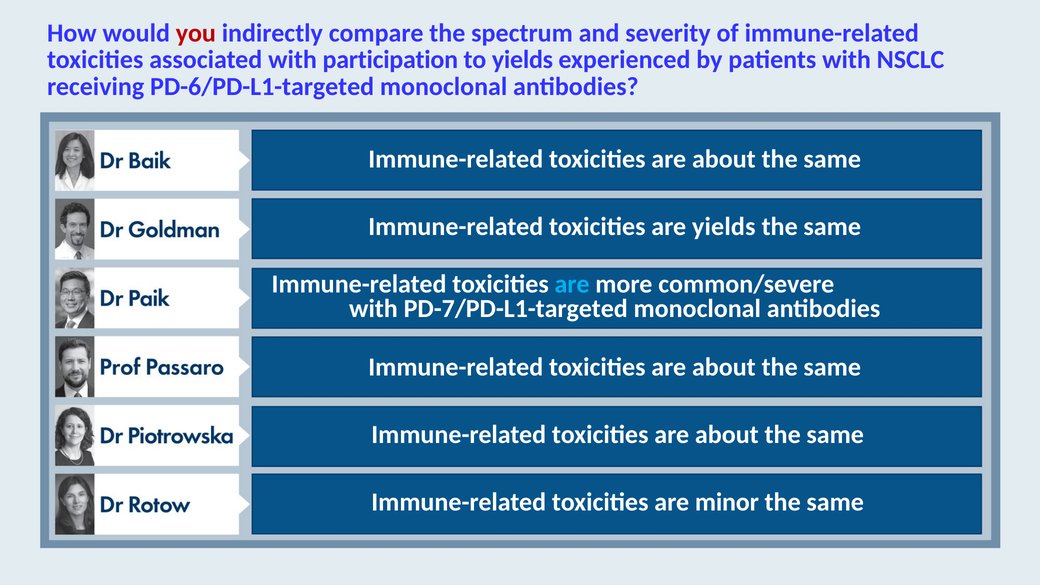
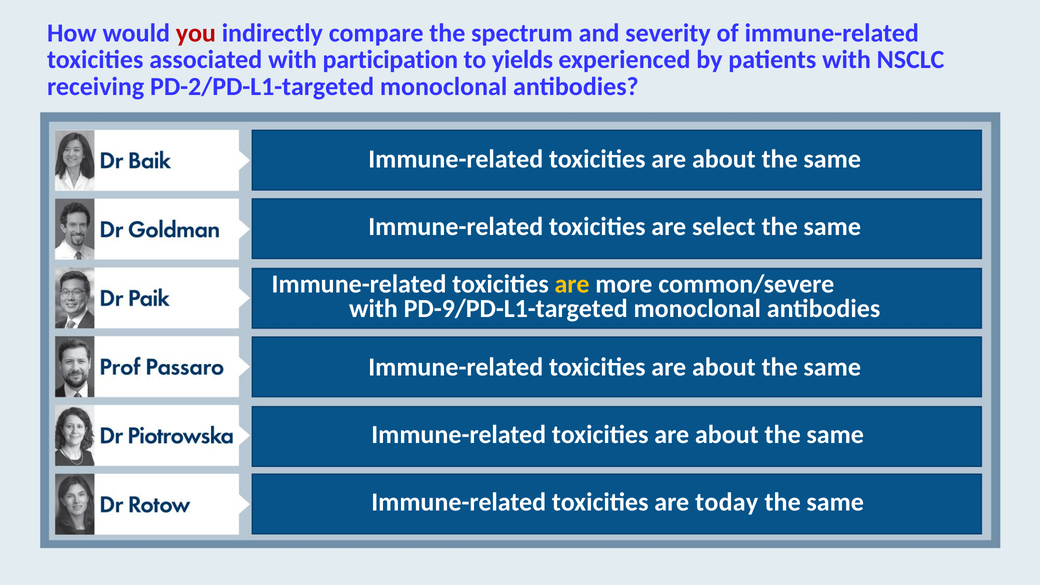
PD-6/PD-L1-targeted: PD-6/PD-L1-targeted -> PD-2/PD-L1-targeted (262, 86)
are yields: yields -> select (724, 227)
are colour: light blue -> yellow (572, 284)
PD-7/PD-L1-targeted: PD-7/PD-L1-targeted -> PD-9/PD-L1-targeted (516, 309)
minor: minor -> today (727, 502)
